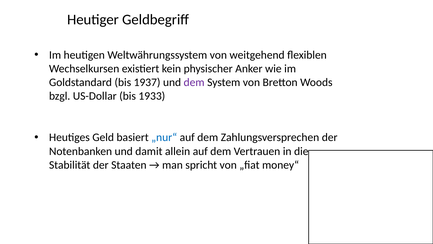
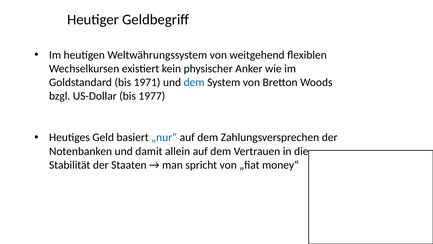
1937: 1937 -> 1971 (147, 82)
dem colour: purple -> blue (194, 82)
1933: 1933 -> 1977 (152, 96)
